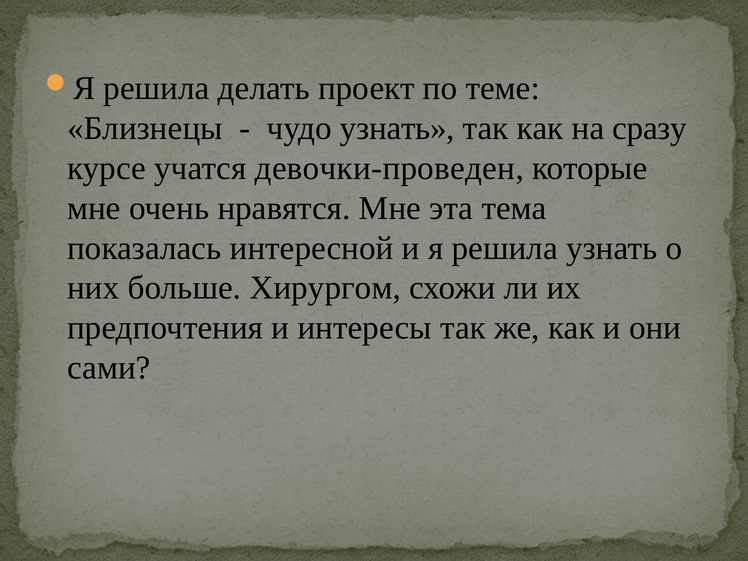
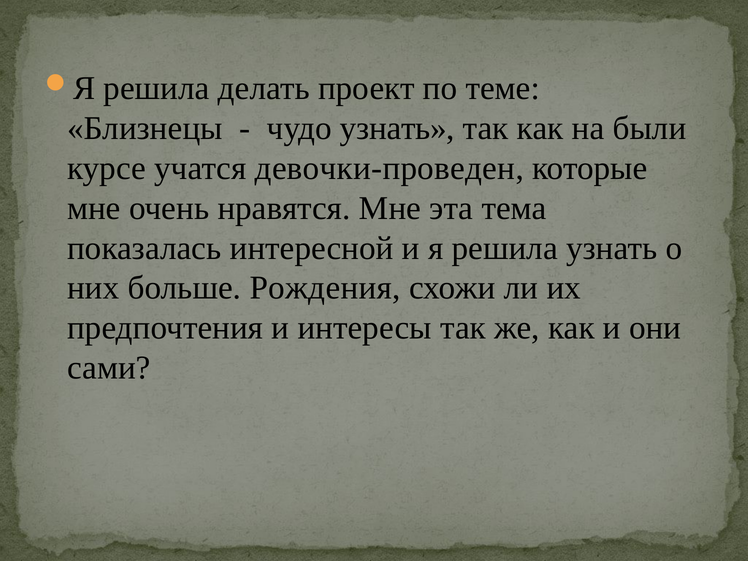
сразу: сразу -> были (649, 128)
Хирургом: Хирургом -> Рождения (325, 288)
